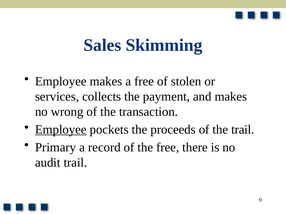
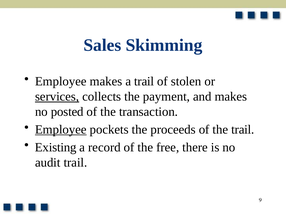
a free: free -> trail (144, 81)
services underline: none -> present (57, 97)
wrong: wrong -> posted (67, 112)
Primary: Primary -> Existing (56, 148)
